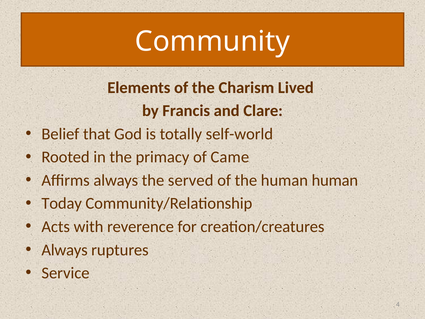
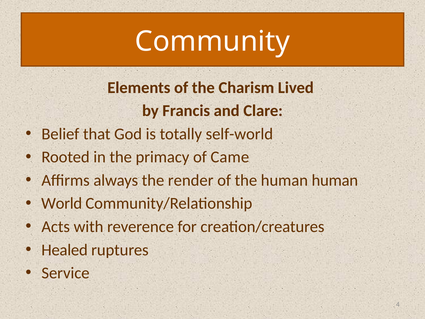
served: served -> render (191, 180)
Today: Today -> World (62, 203)
Always: Always -> Healed (65, 250)
